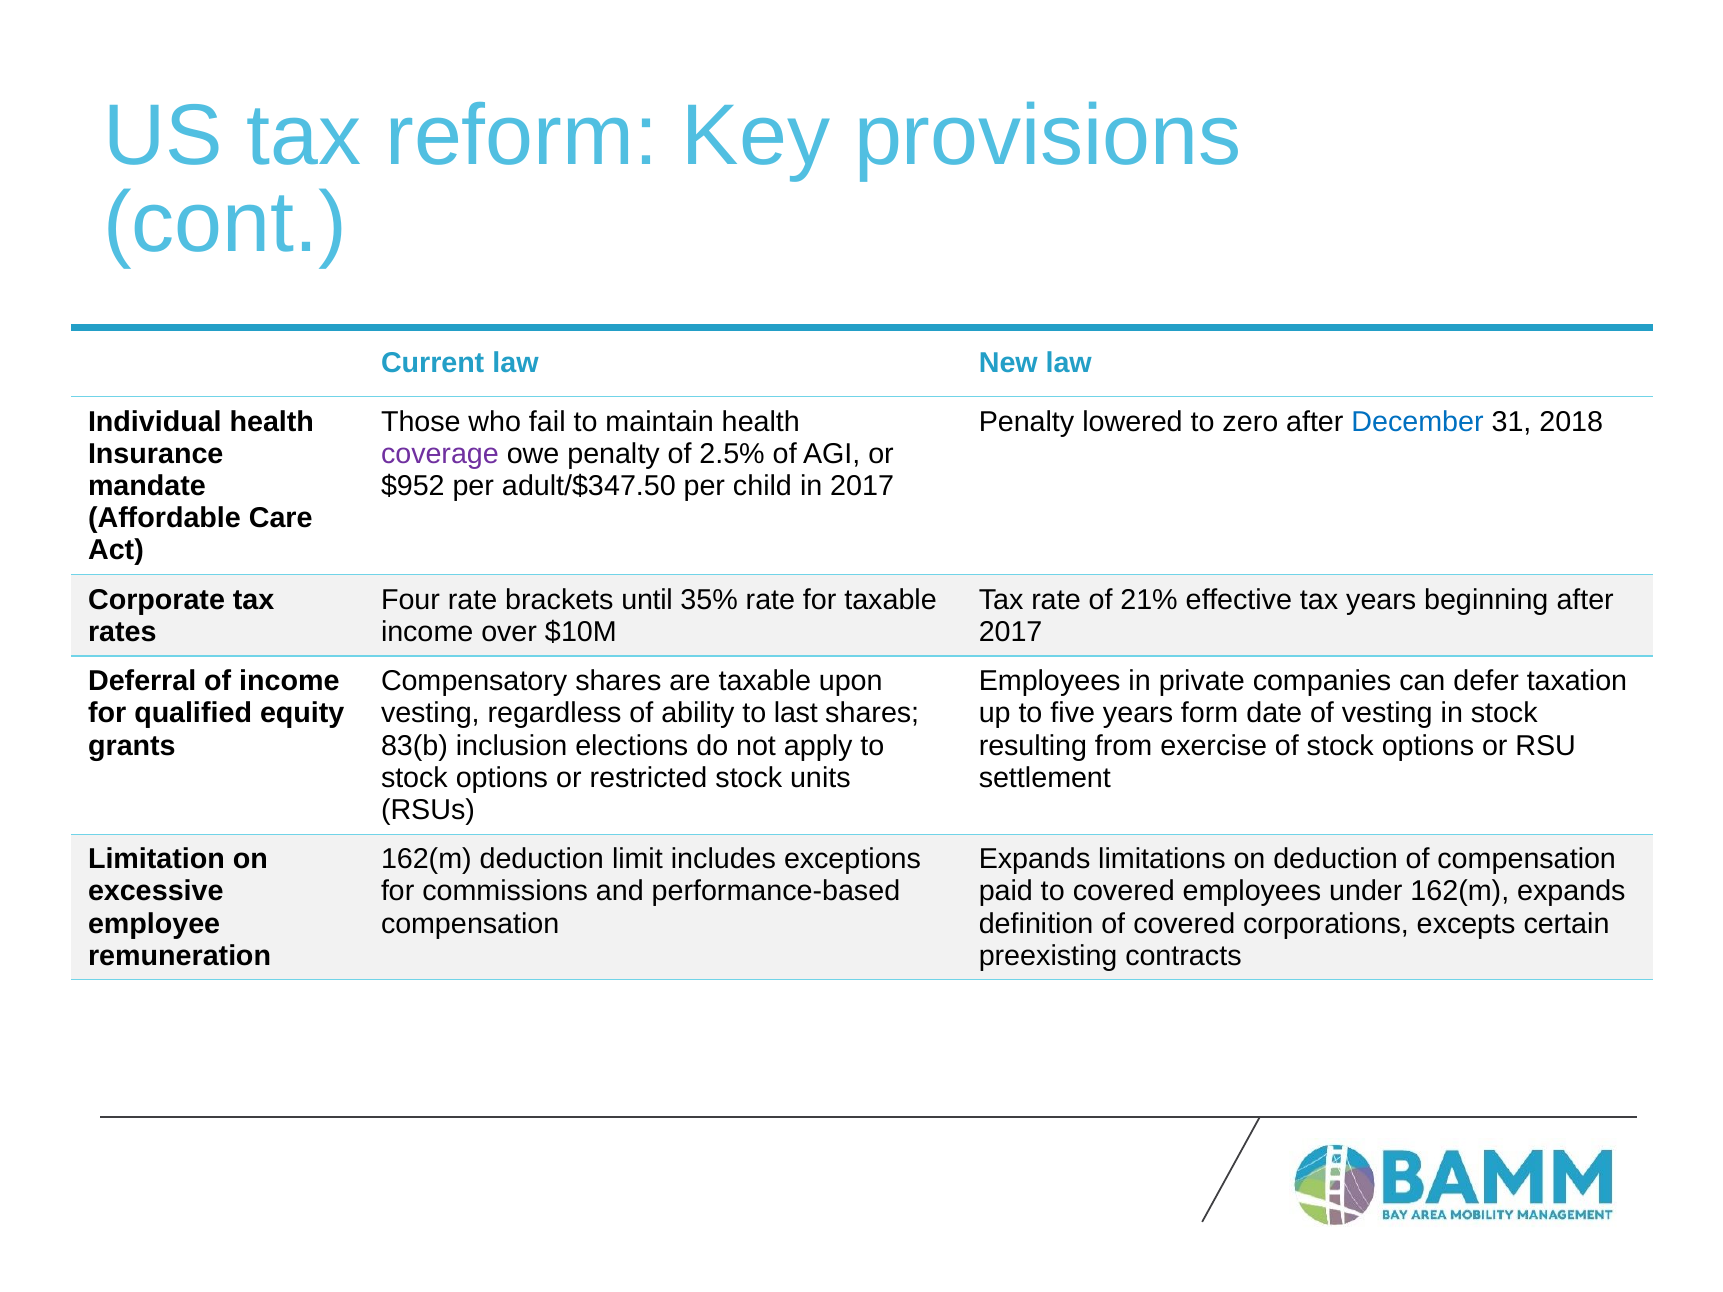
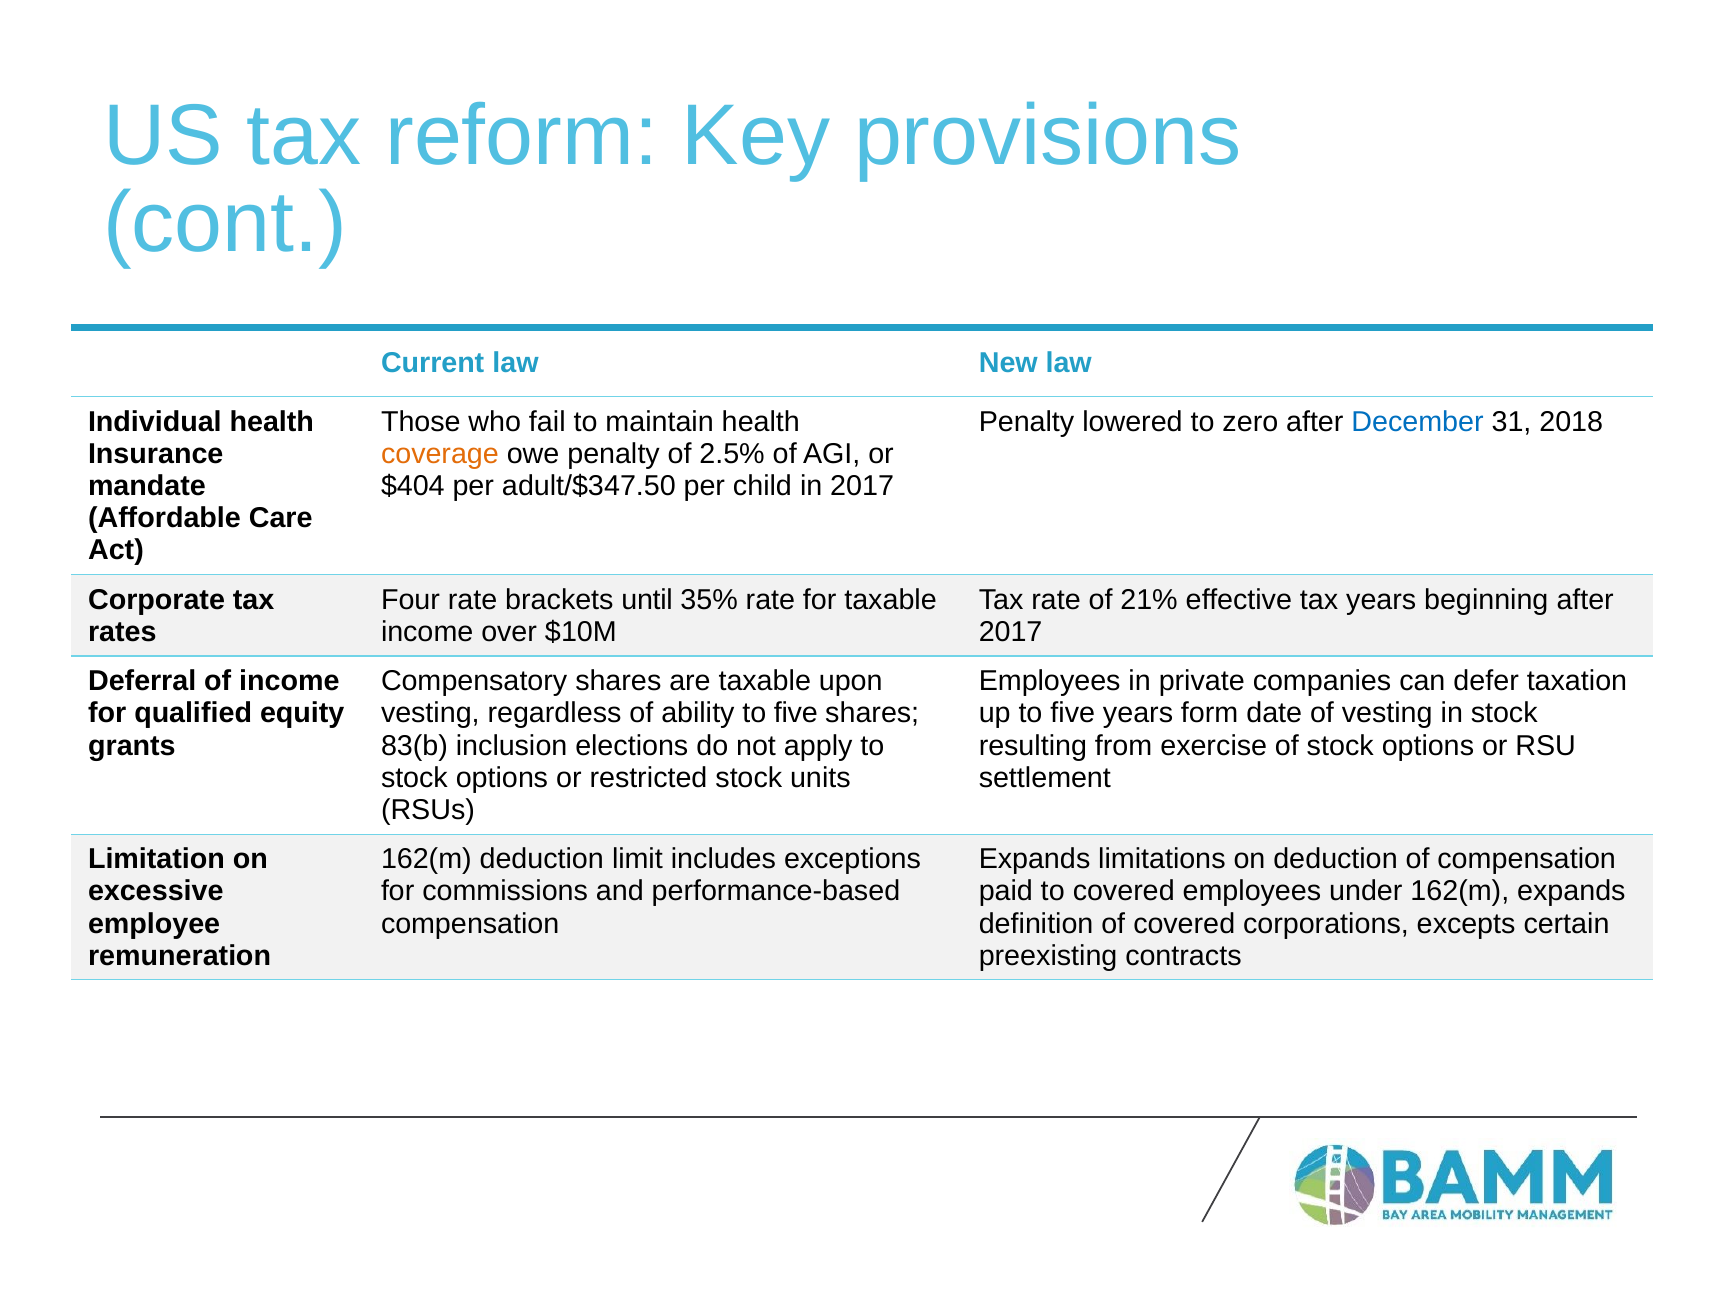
coverage colour: purple -> orange (440, 454)
$952: $952 -> $404 (413, 486)
ability to last: last -> five (796, 714)
